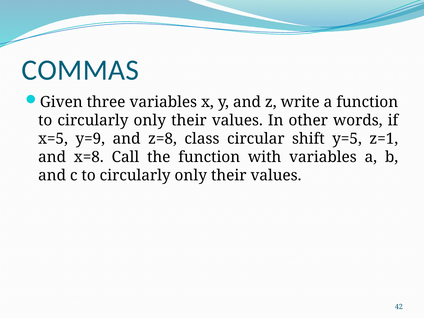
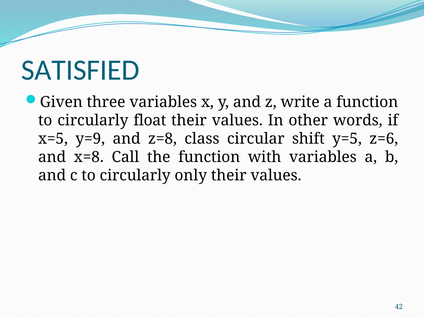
COMMAS: COMMAS -> SATISFIED (80, 70)
only: only -> float (150, 120)
z=1: z=1 -> z=6 (384, 139)
